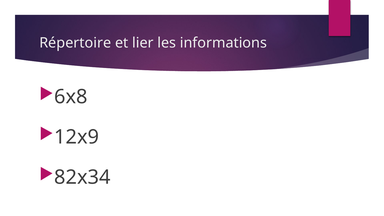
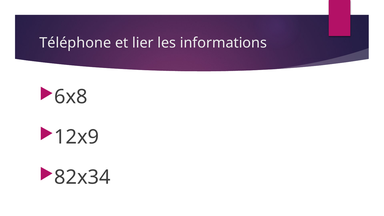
Répertoire: Répertoire -> Téléphone (75, 43)
